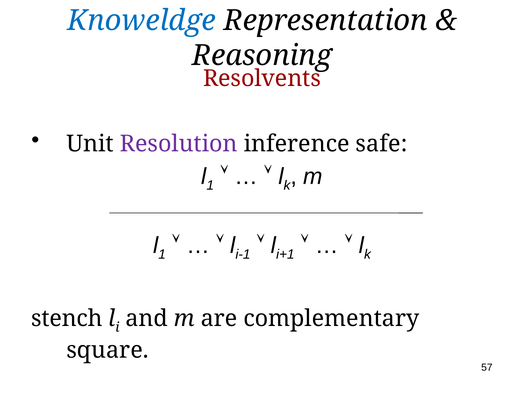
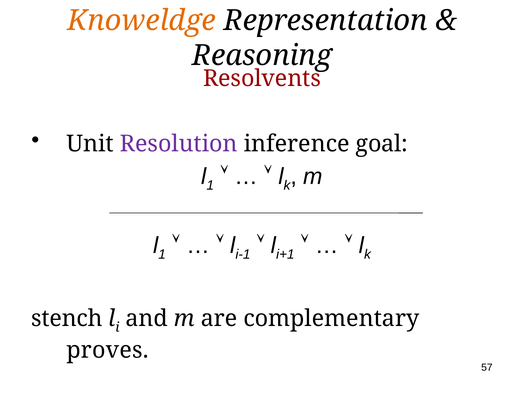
Knoweldge colour: blue -> orange (142, 21)
safe: safe -> goal (382, 144)
square: square -> proves (107, 350)
